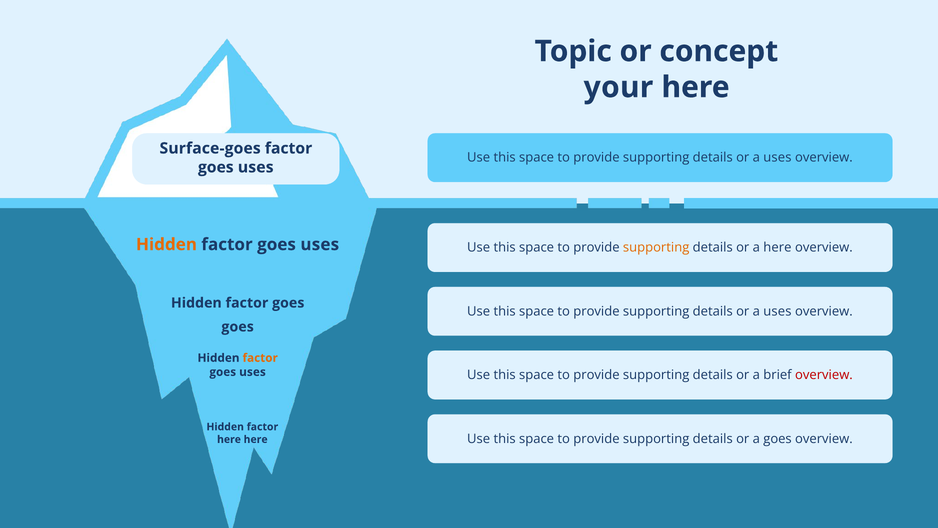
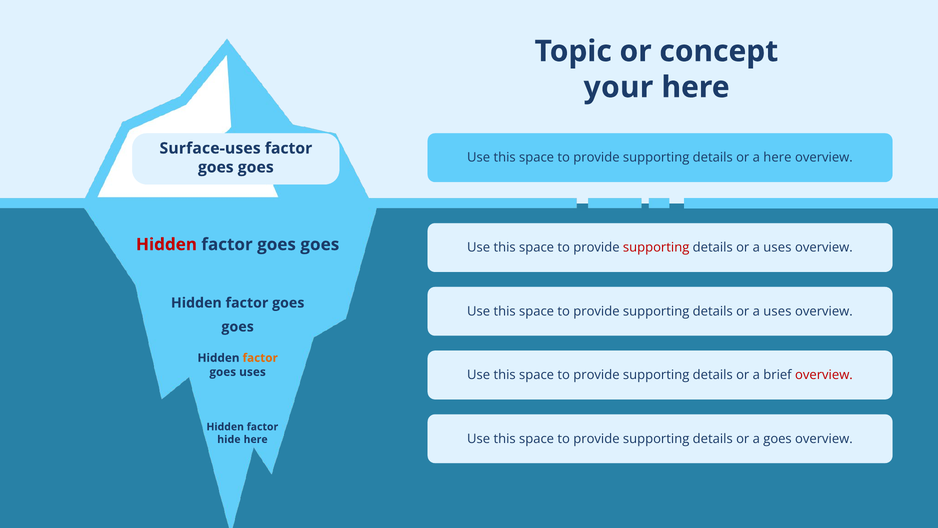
Surface-goes: Surface-goes -> Surface-uses (210, 148)
uses: uses -> here (777, 158)
uses: uses -> goes (256, 167)
Hidden colour: orange -> red (166, 244)
uses: uses -> goes (320, 244)
supporting colour: orange -> red (656, 247)
here: here -> uses (777, 247)
here: here -> hide (229, 439)
